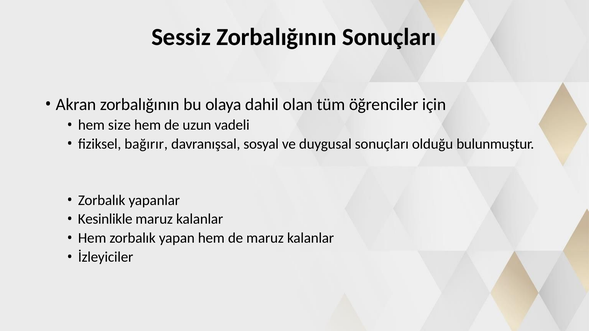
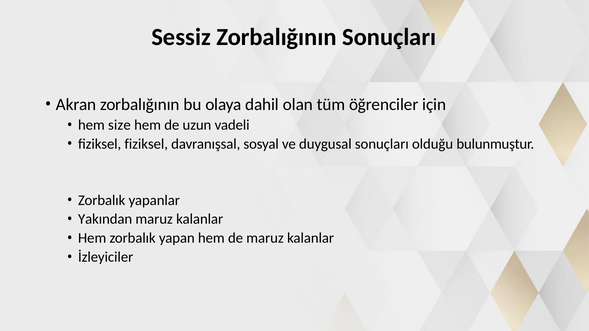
fiziksel bağırır: bağırır -> fiziksel (146, 144)
Kesinlikle: Kesinlikle -> Yakından (105, 219)
